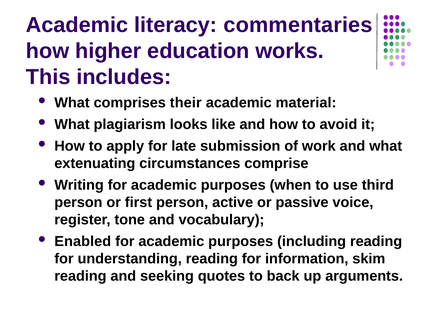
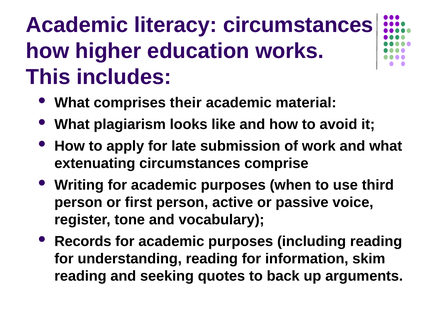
literacy commentaries: commentaries -> circumstances (298, 25)
Enabled: Enabled -> Records (83, 241)
